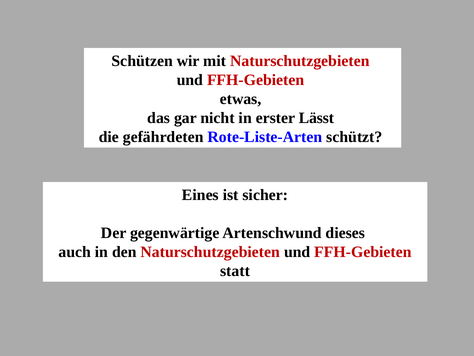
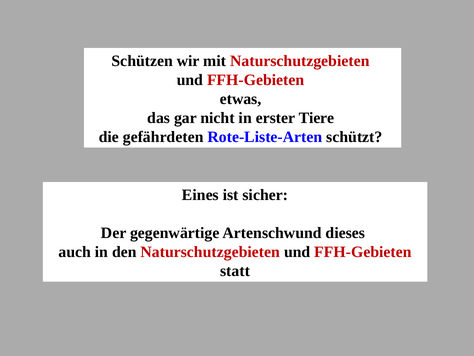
Lässt: Lässt -> Tiere (316, 118)
